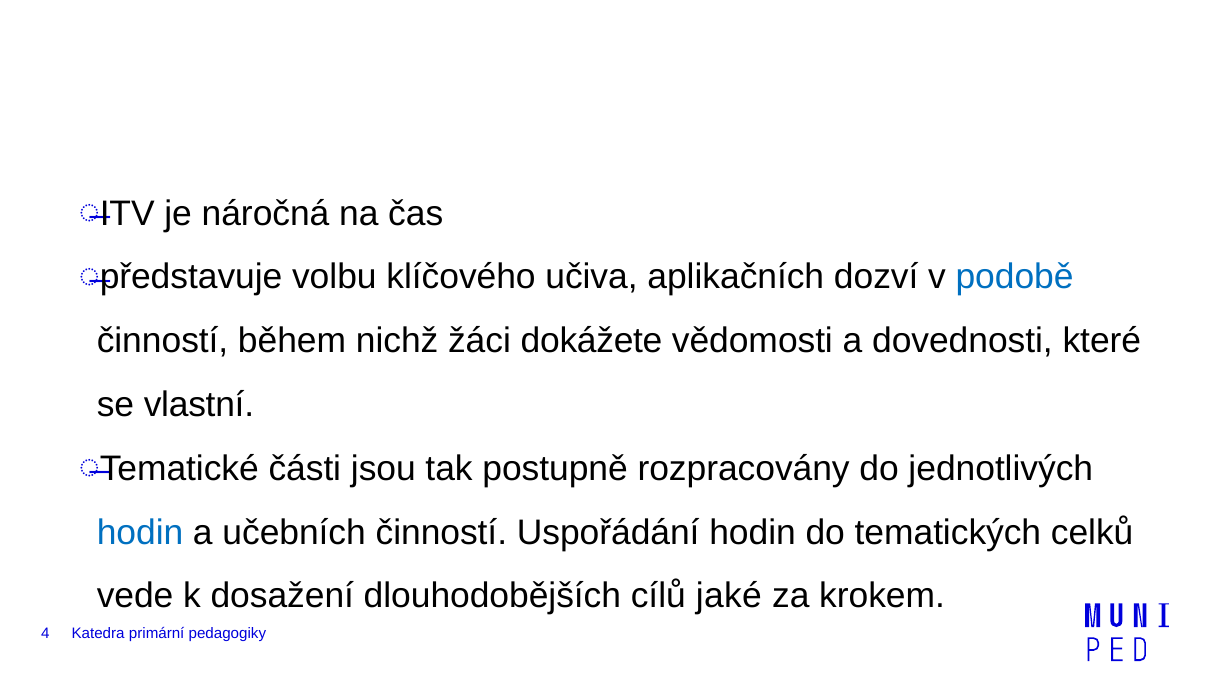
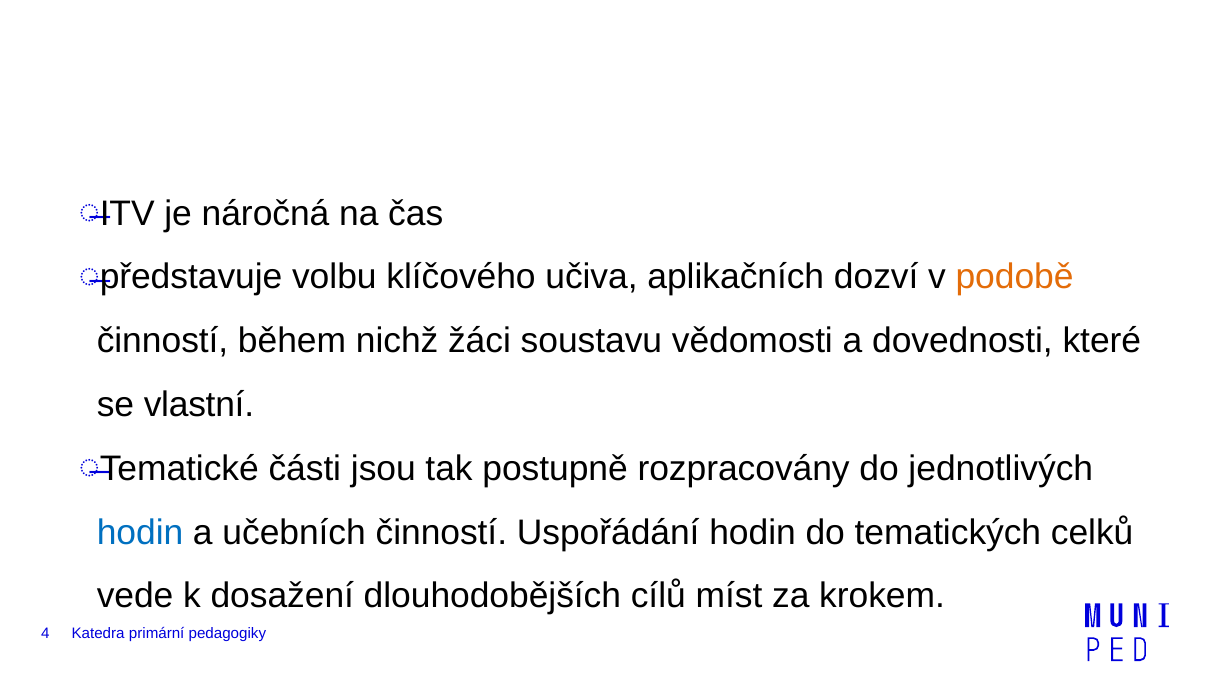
podobě colour: blue -> orange (1015, 277)
dokážete: dokážete -> soustavu (591, 341)
jaké: jaké -> míst (729, 596)
